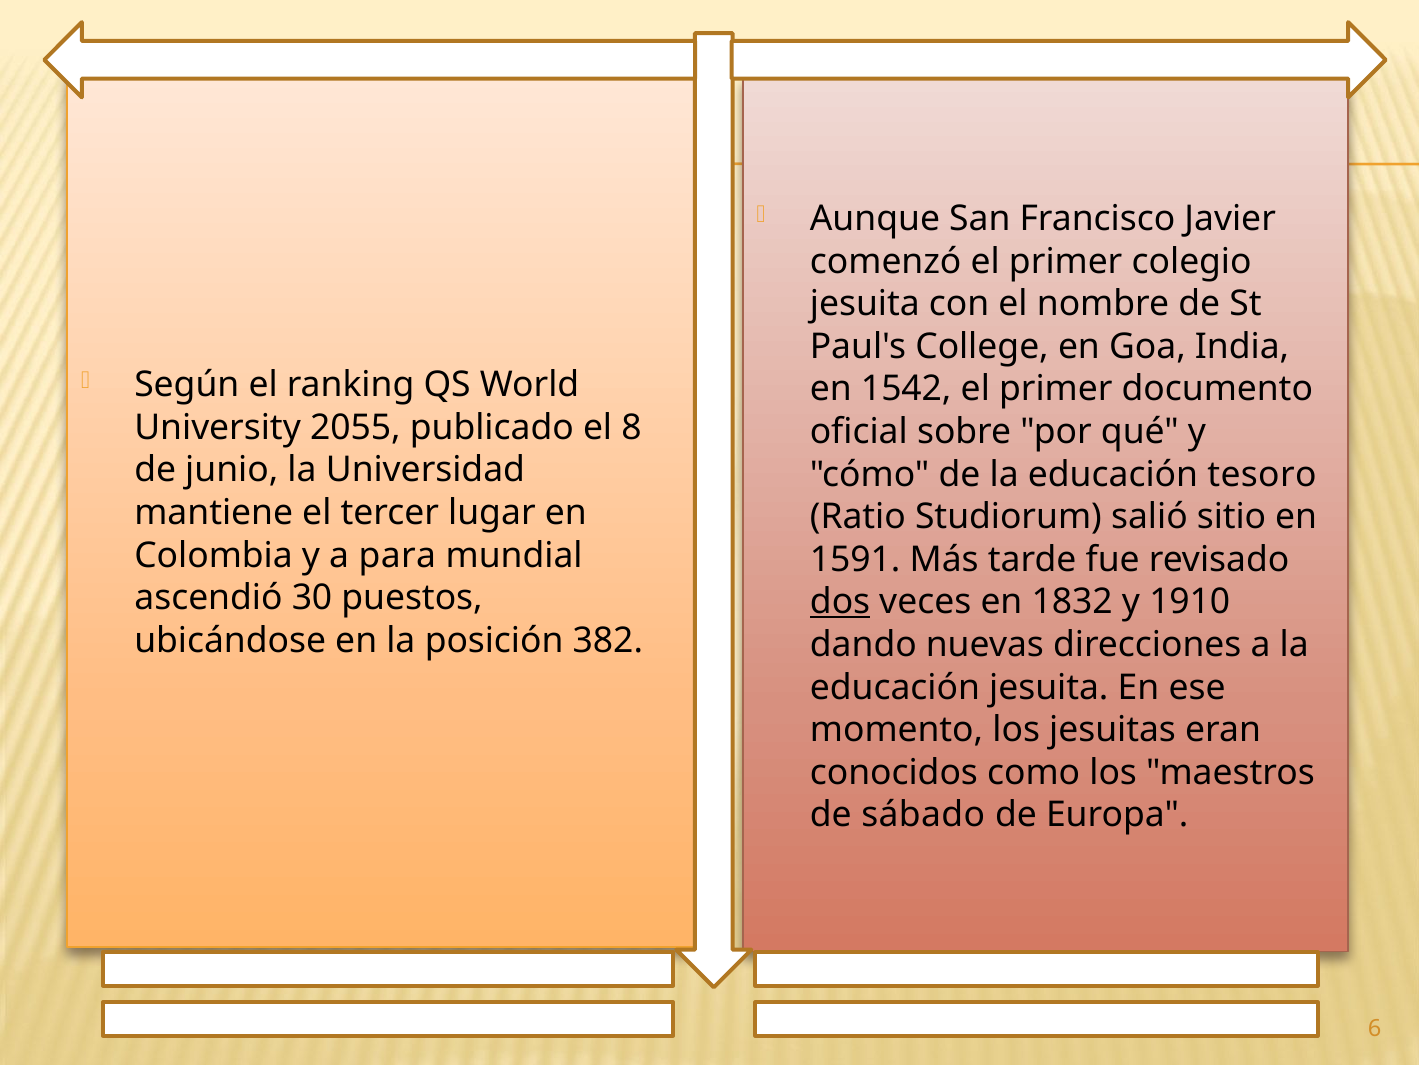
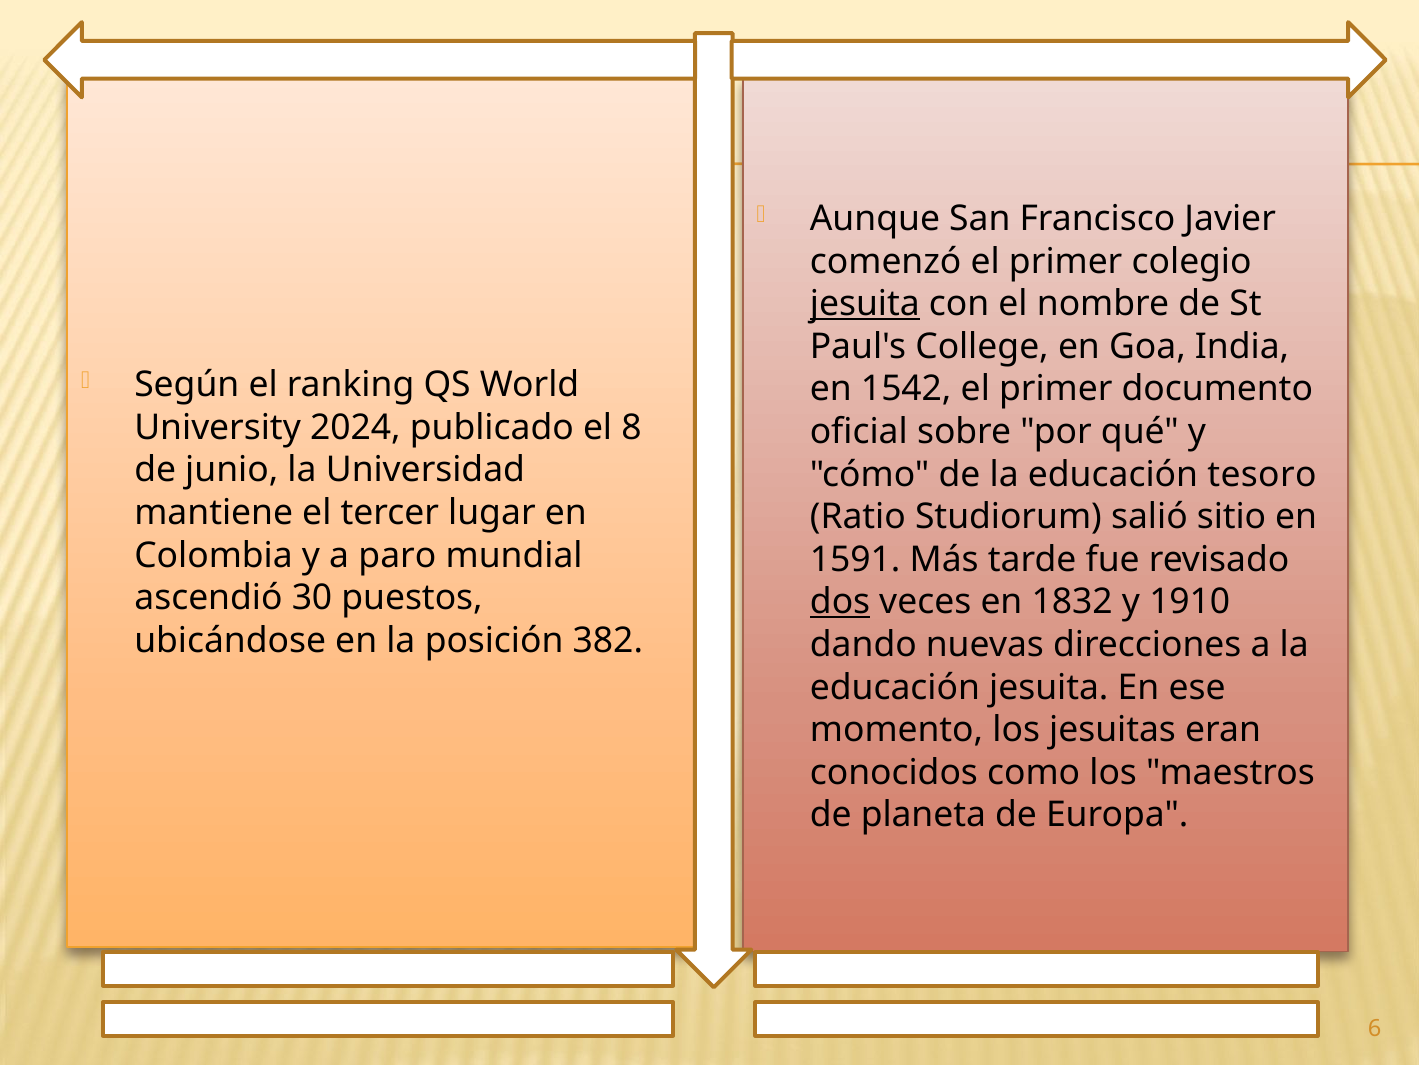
jesuita underline: none -> present (865, 304)
2055: 2055 -> 2024 (355, 427)
para: para -> paro (397, 555)
sábado: sábado -> planeta (923, 815)
